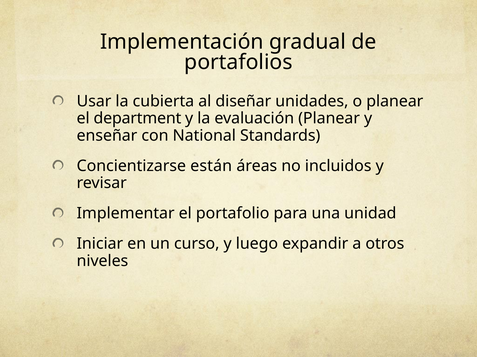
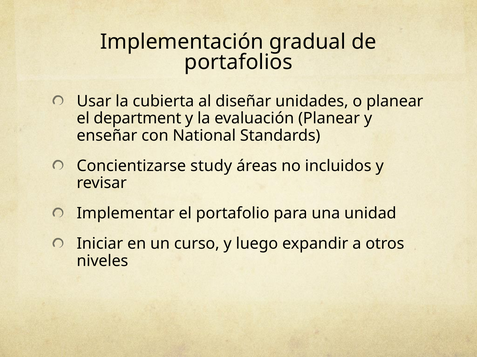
están: están -> study (211, 166)
